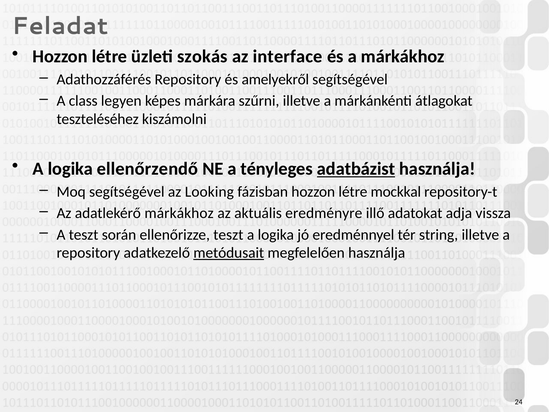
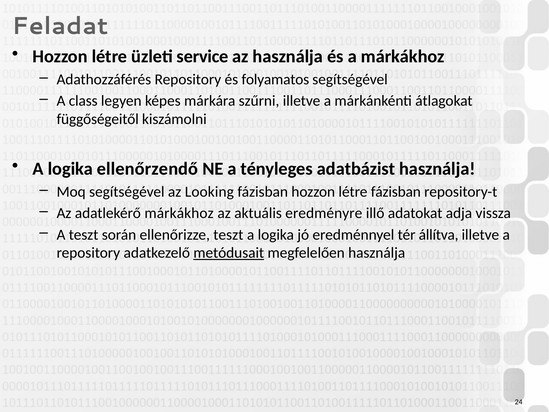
szokás: szokás -> service (203, 57)
az interface: interface -> használja (288, 57)
amelyekről: amelyekről -> folyamatos (275, 80)
teszteléséhez: teszteléséhez -> függőségeitől (98, 119)
adatbázist underline: present -> none (356, 169)
létre mockkal: mockkal -> fázisban (396, 192)
string: string -> állítva (439, 234)
